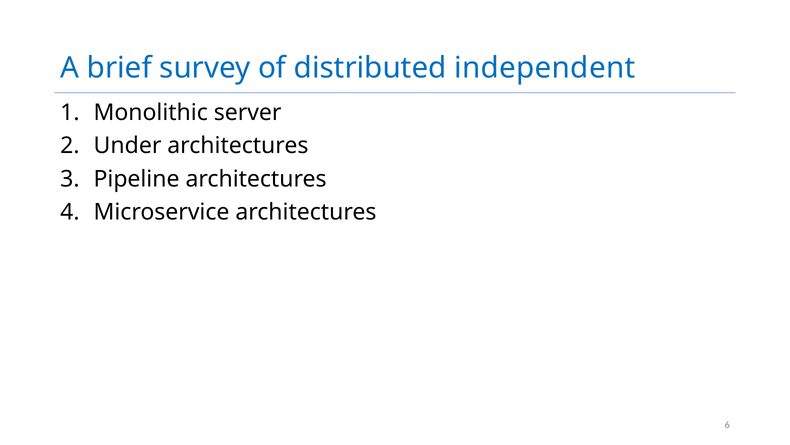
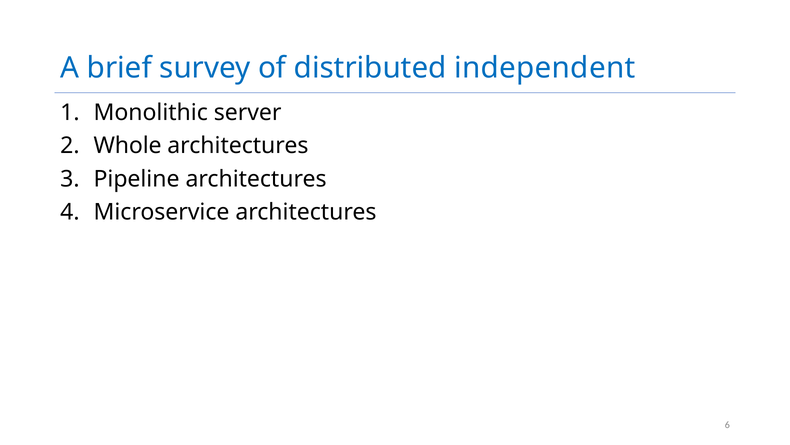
Under: Under -> Whole (128, 146)
